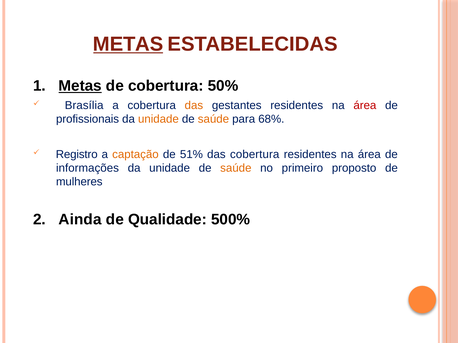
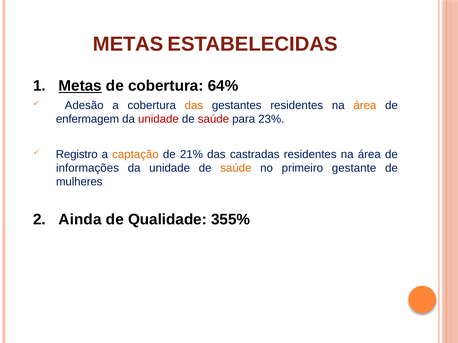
METAS underline: present -> none (128, 44)
50%: 50% -> 64% (223, 86)
Brasília: Brasília -> Adesão (84, 106)
área colour: red -> orange (365, 106)
profissionais: profissionais -> enfermagem (88, 119)
unidade colour: orange -> red (158, 119)
saúde colour: orange -> red (213, 119)
68%: 68% -> 23% (271, 119)
51%: 51% -> 21% (191, 155)
das cobertura: cobertura -> castradas (255, 155)
proposto: proposto -> gestante (354, 168)
500%: 500% -> 355% (231, 220)
